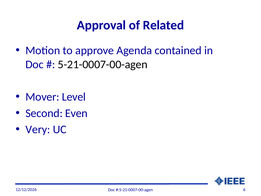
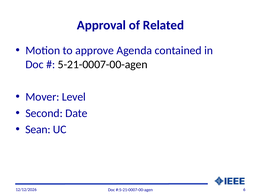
Even: Even -> Date (76, 113)
Very: Very -> Sean (38, 129)
